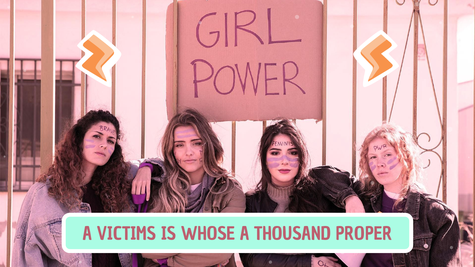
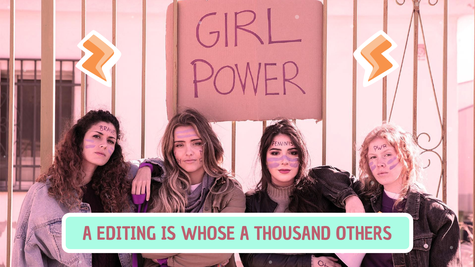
VICTIMS: VICTIMS -> EDITING (127, 234)
PROPER: PROPER -> OTHERS (364, 234)
